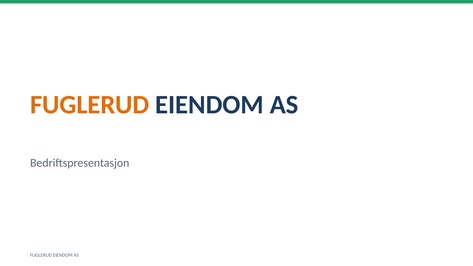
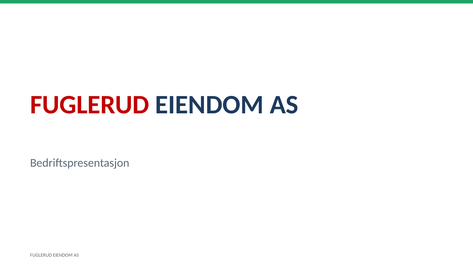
FUGLERUD colour: orange -> red (90, 105)
